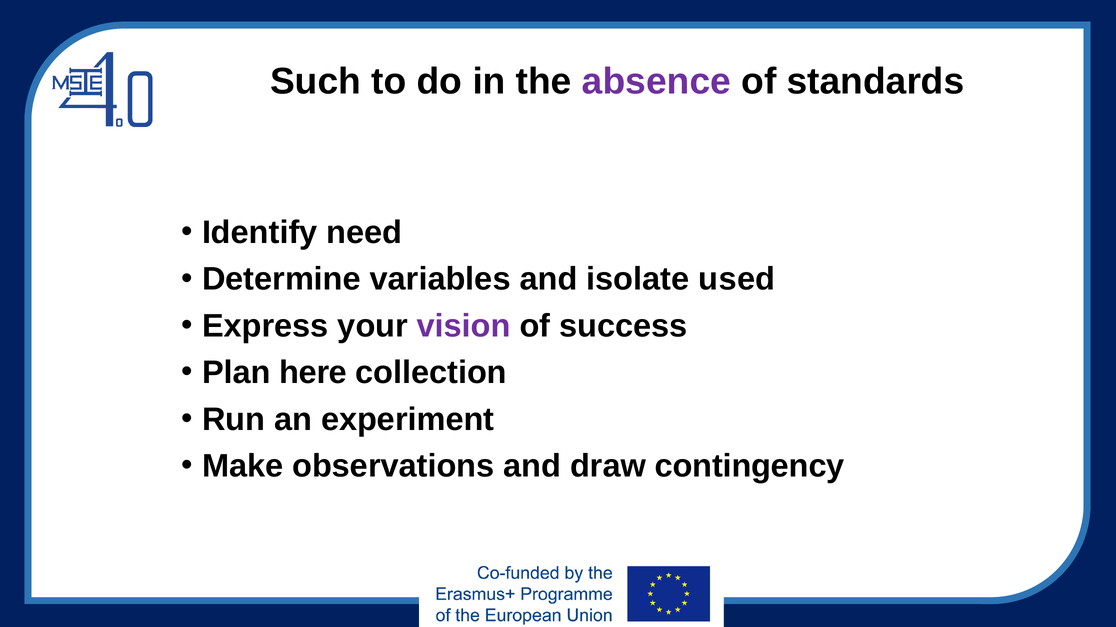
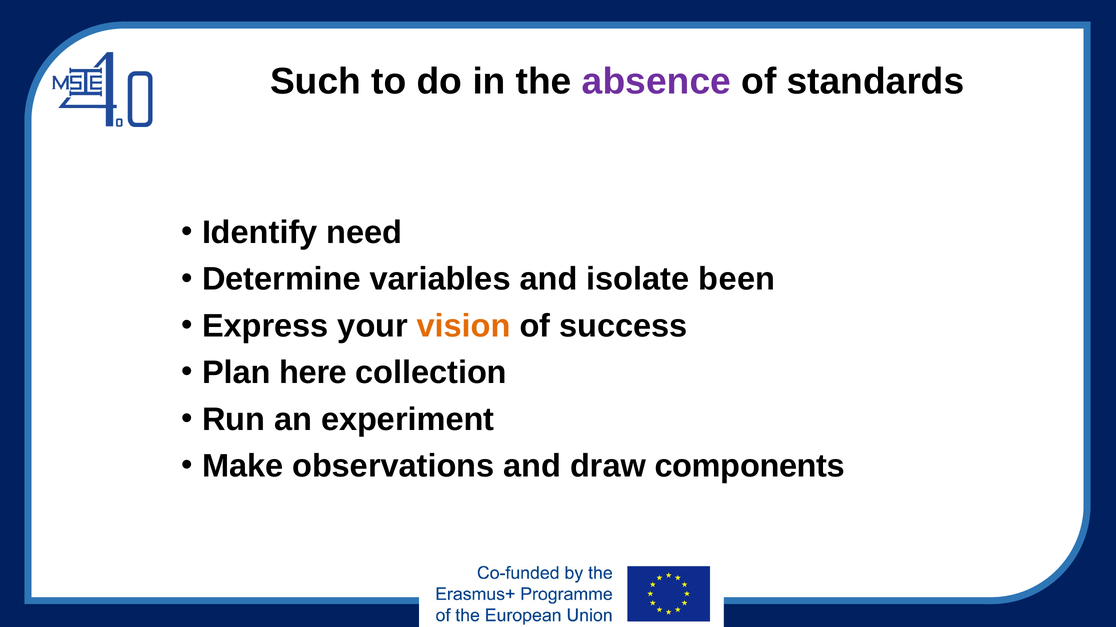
used: used -> been (737, 279)
vision colour: purple -> orange (464, 326)
contingency: contingency -> components (750, 467)
